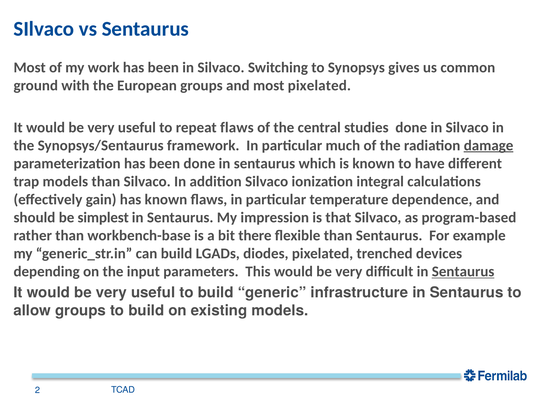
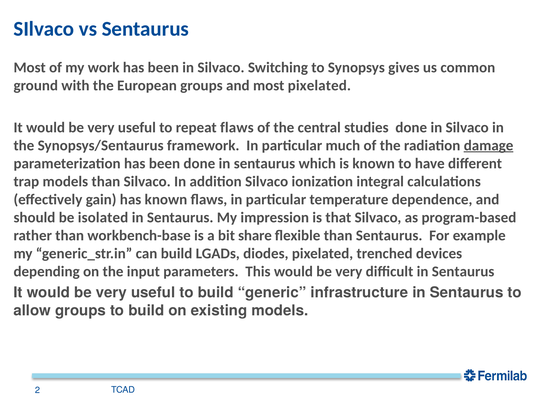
simplest: simplest -> isolated (103, 217)
there: there -> share (255, 235)
Sentaurus underline: present -> none (463, 272)
